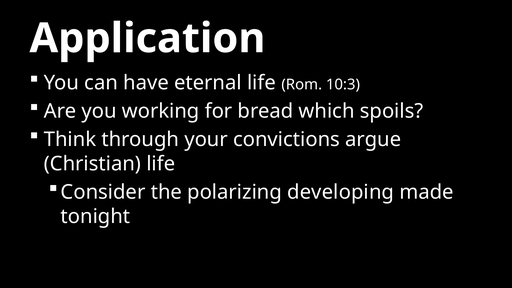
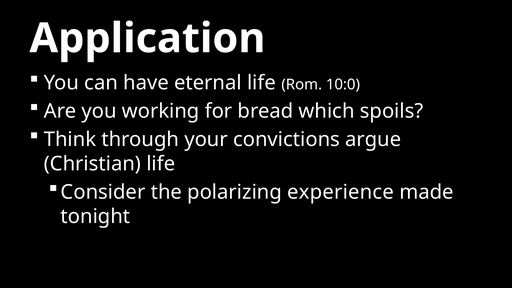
10:3: 10:3 -> 10:0 (343, 84)
developing: developing -> experience (341, 192)
